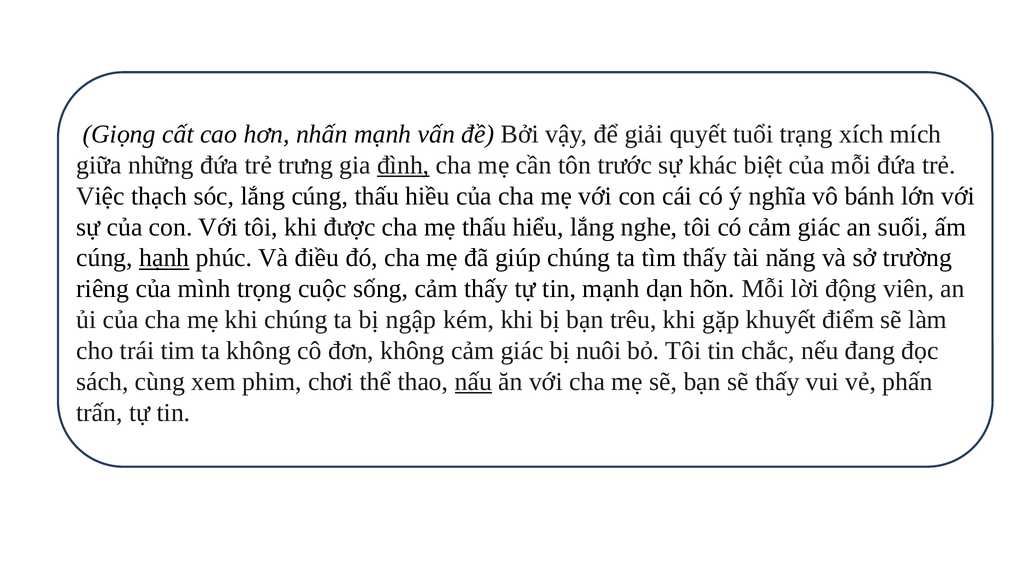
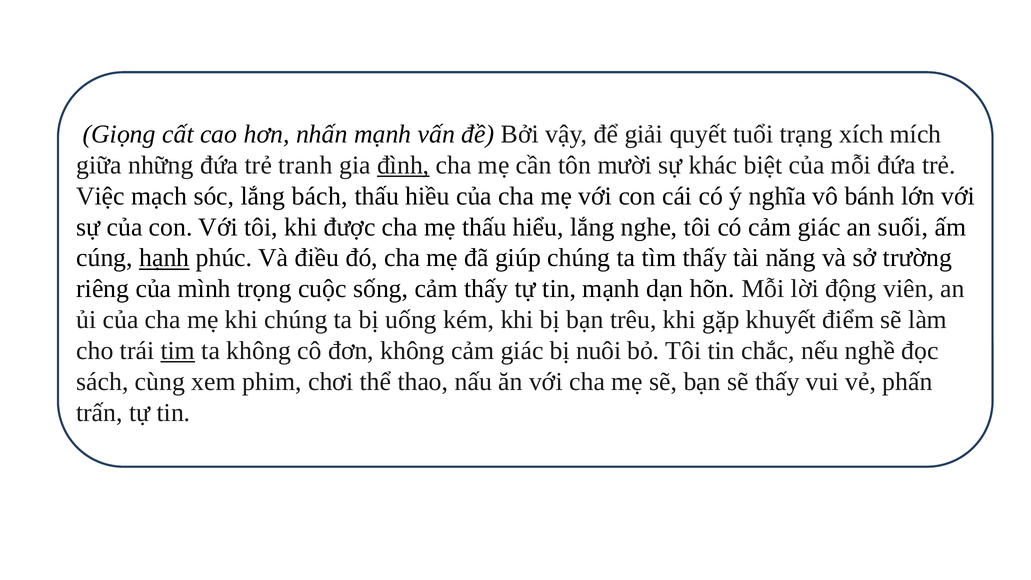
trưng: trưng -> tranh (305, 165)
trước: trước -> mười (625, 165)
thạch: thạch -> mạch (159, 196)
lắng cúng: cúng -> bách (320, 196)
ngập: ngập -> uống (411, 320)
tim underline: none -> present (178, 351)
đang: đang -> nghề (870, 351)
nấu underline: present -> none (473, 382)
